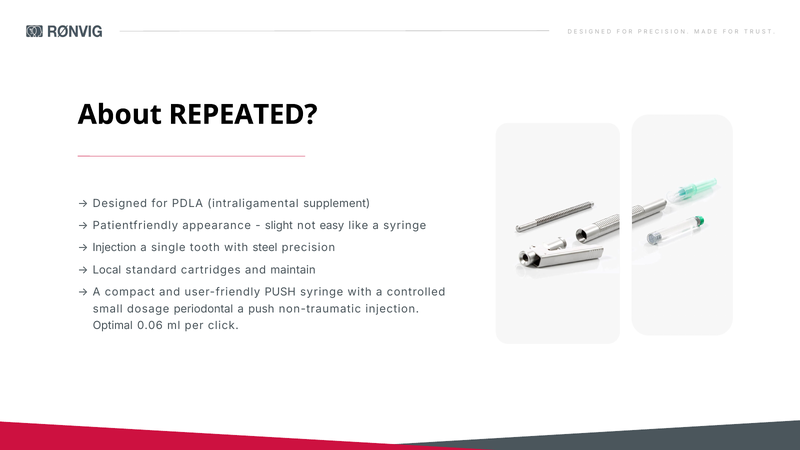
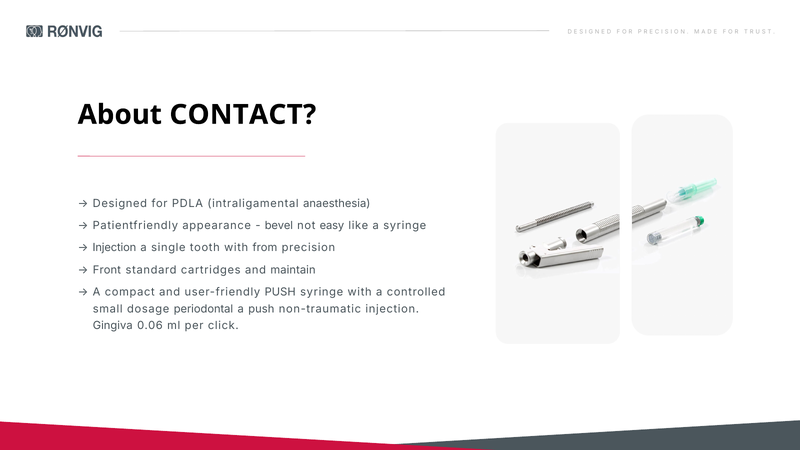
REPEATED: REPEATED -> CONTACT (243, 115)
supplement: supplement -> anaesthesia (337, 203)
slight: slight -> bevel (279, 226)
steel: steel -> from (265, 248)
Local: Local -> Front (107, 270)
Optimal: Optimal -> Gingiva (113, 326)
